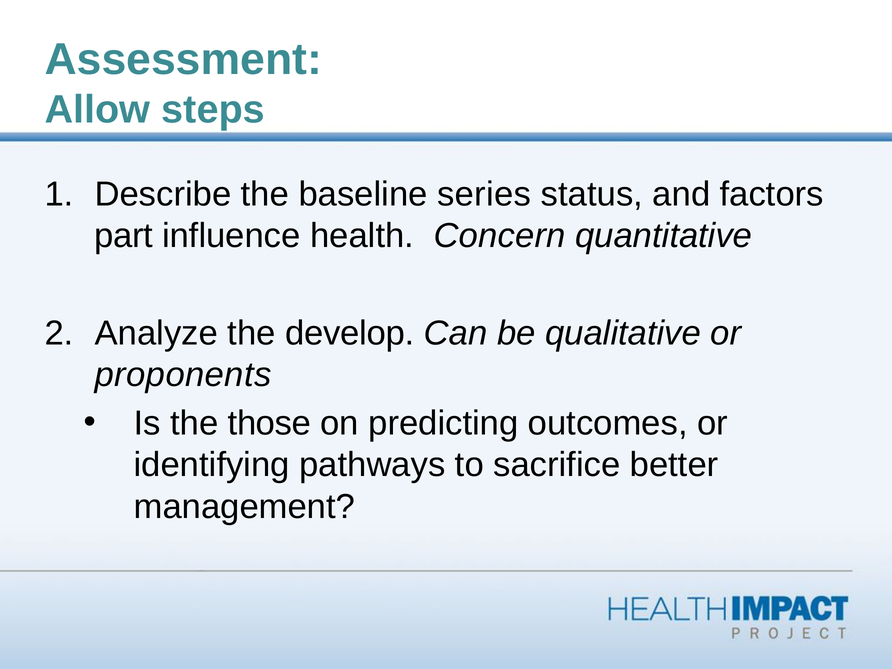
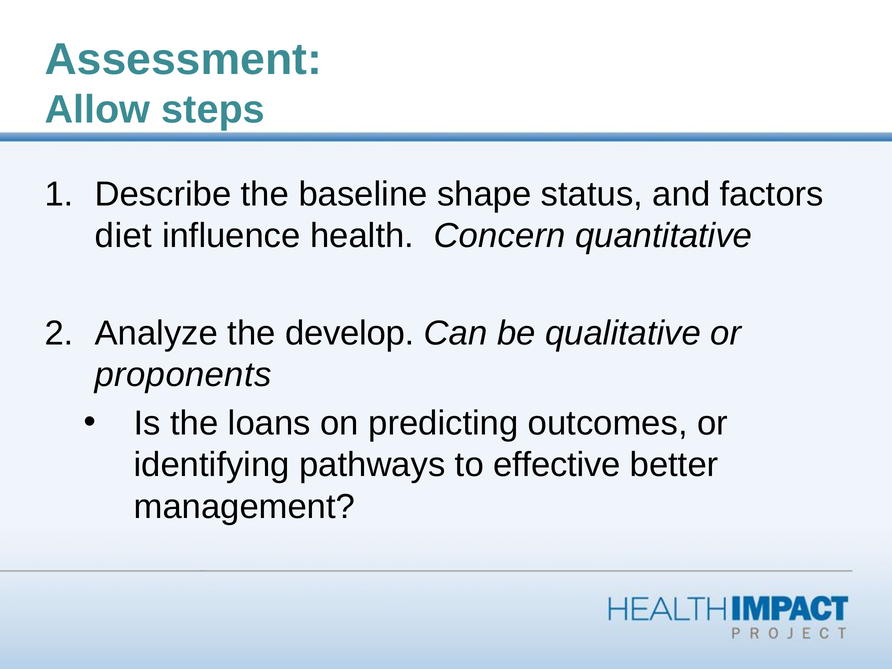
series: series -> shape (484, 194)
part: part -> diet (123, 236)
those: those -> loans (269, 423)
sacrifice: sacrifice -> effective (557, 465)
